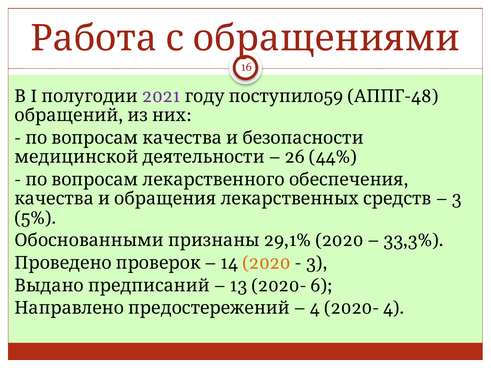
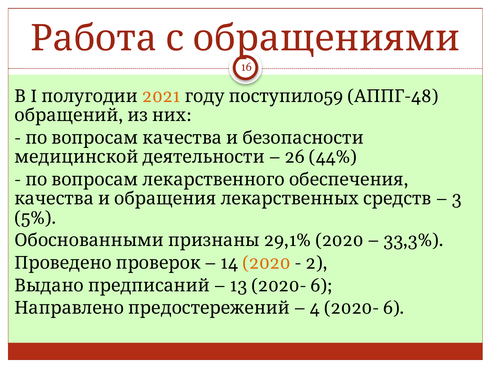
2021 colour: purple -> orange (161, 96)
3: 3 -> 2 (317, 263)
4 2020- 4: 4 -> 6 (394, 308)
